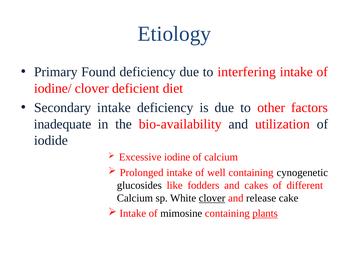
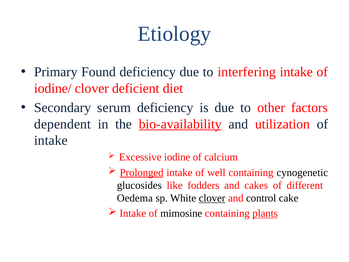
Secondary intake: intake -> serum (114, 108)
inadequate: inadequate -> dependent (63, 124)
bio-availability underline: none -> present (180, 124)
iodide: iodide -> intake (51, 140)
Prolonged underline: none -> present (142, 172)
Calcium: Calcium -> Oedema (135, 198)
release: release -> control (261, 198)
